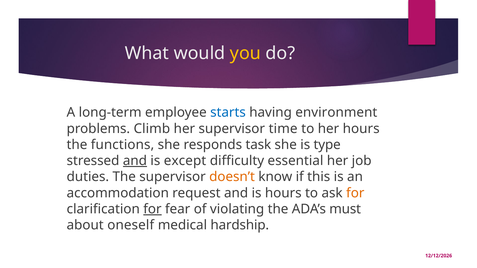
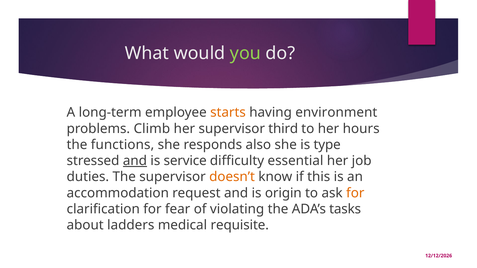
you colour: yellow -> light green (245, 53)
starts colour: blue -> orange (228, 113)
time: time -> third (283, 129)
task: task -> also (258, 145)
except: except -> service (185, 161)
is hours: hours -> origin (283, 193)
for underline: present -> none (152, 209)
must: must -> tasks (345, 209)
oneself: oneself -> ladders (131, 225)
hardship: hardship -> requisite (240, 225)
